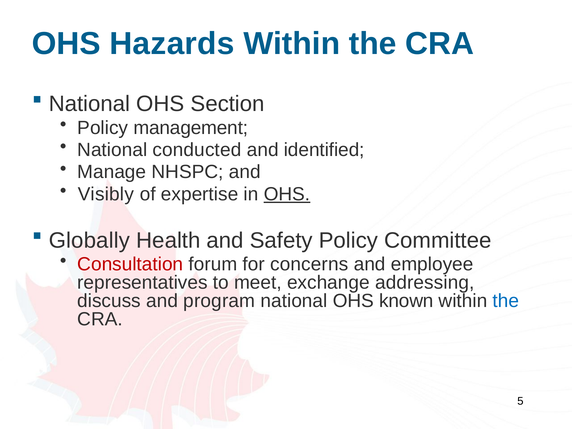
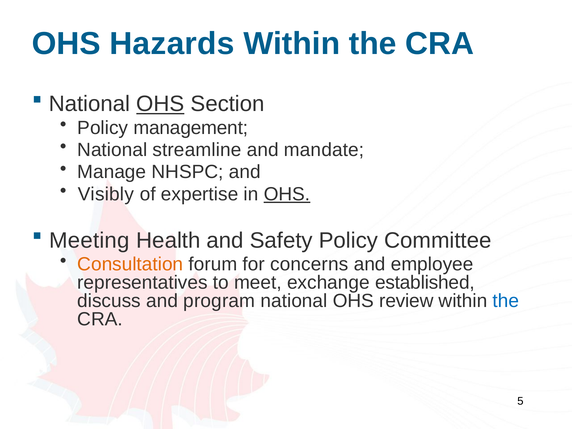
OHS underline: none -> present (160, 104)
conducted: conducted -> streamline (197, 150)
identified: identified -> mandate (324, 150)
Globally: Globally -> Meeting (89, 240)
Consultation colour: red -> orange (130, 264)
addressing: addressing -> established (425, 282)
known: known -> review (406, 301)
